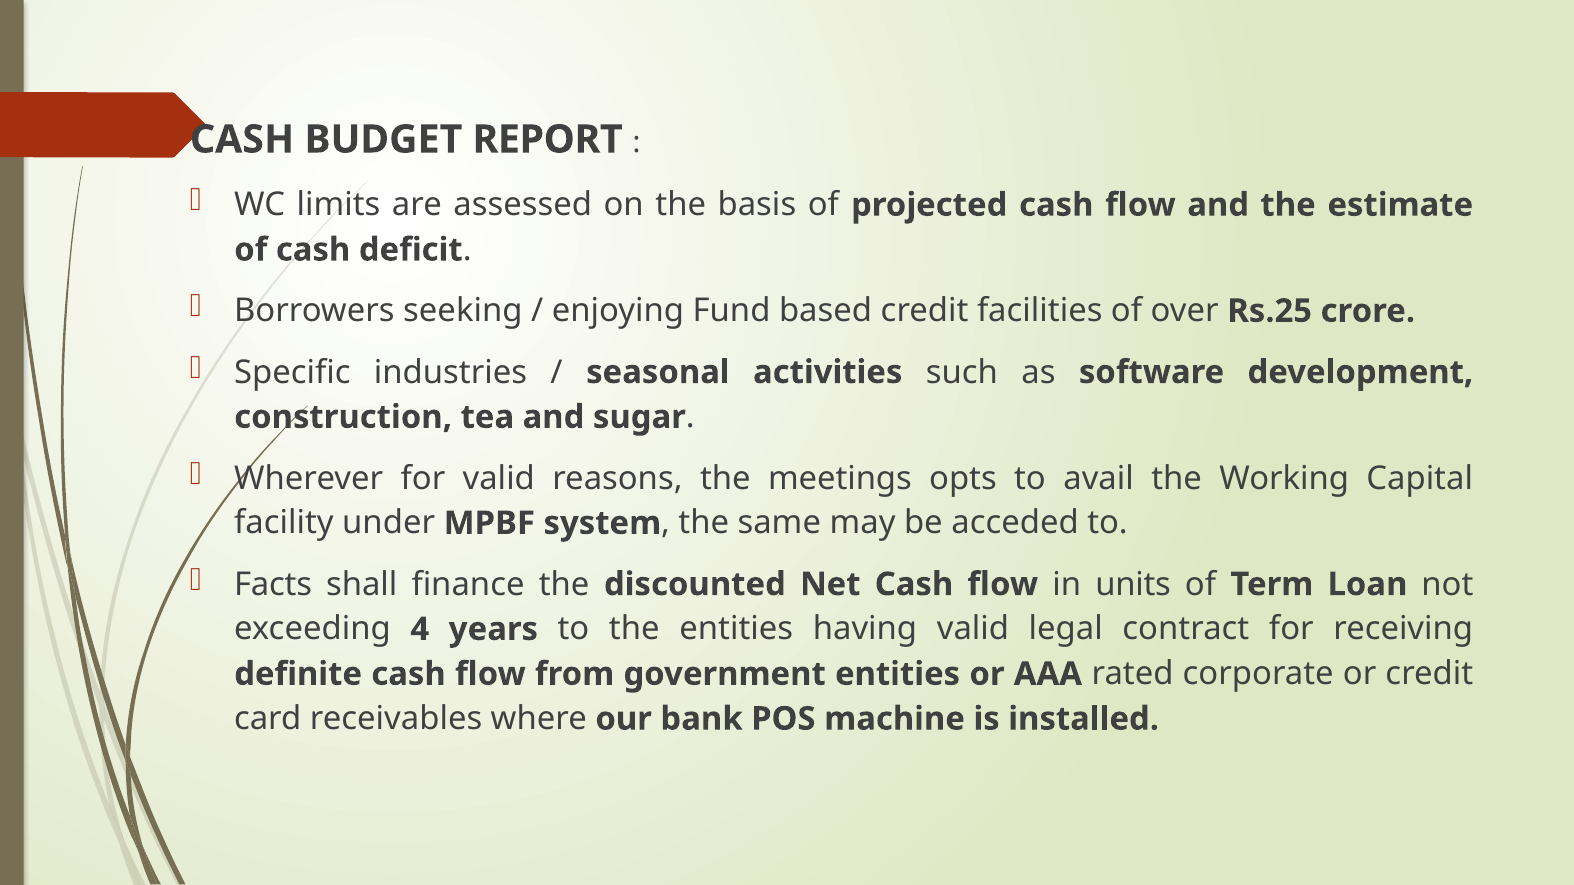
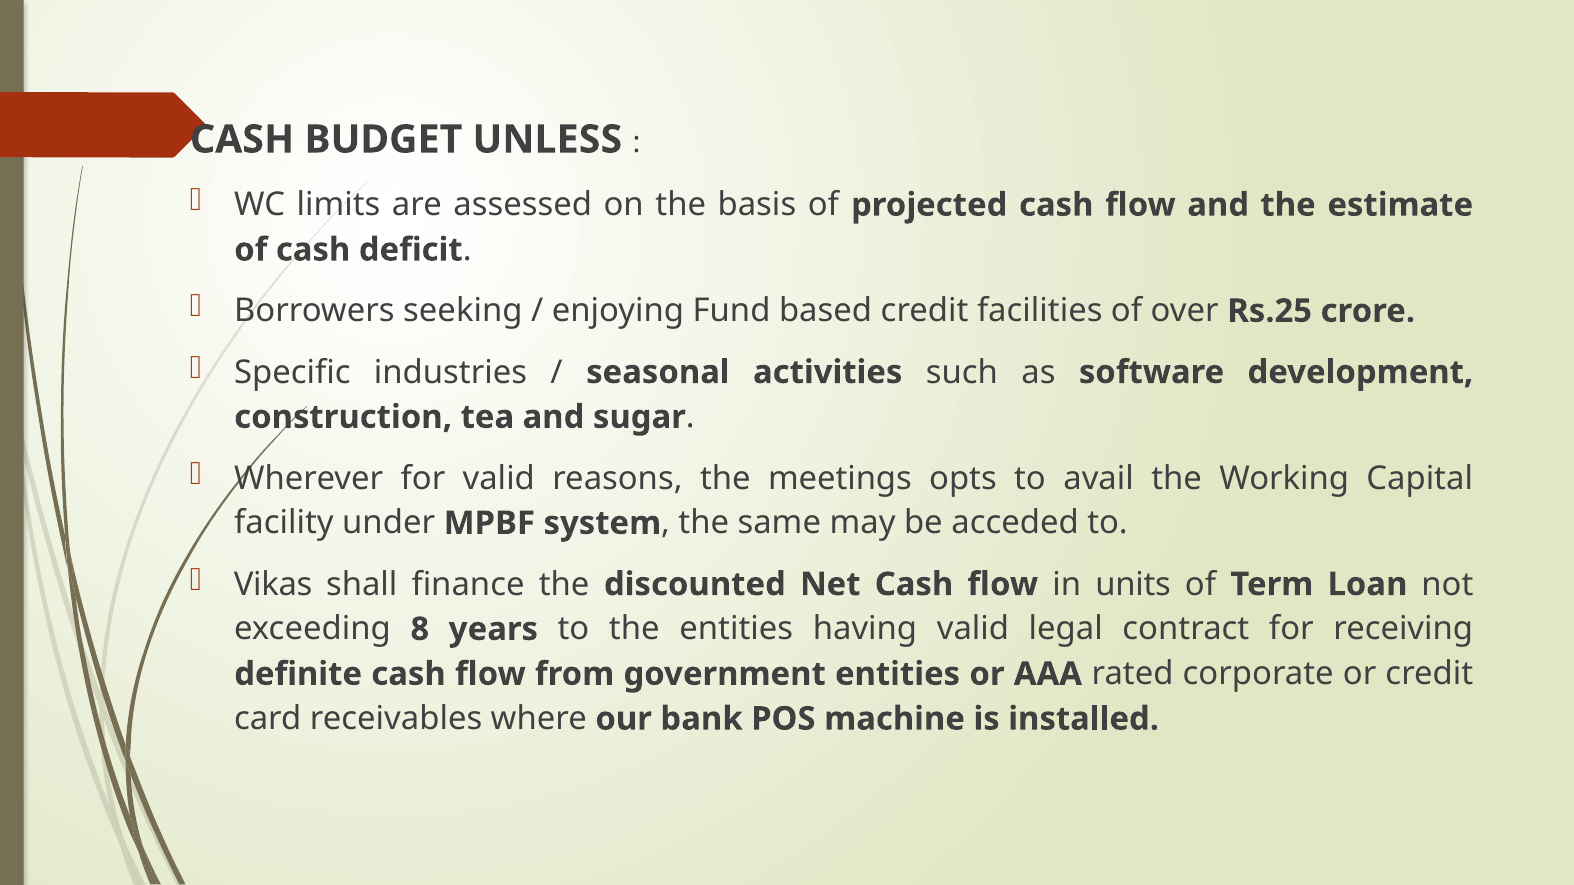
REPORT: REPORT -> UNLESS (547, 140)
Facts: Facts -> Vikas (273, 585)
4: 4 -> 8 (420, 629)
